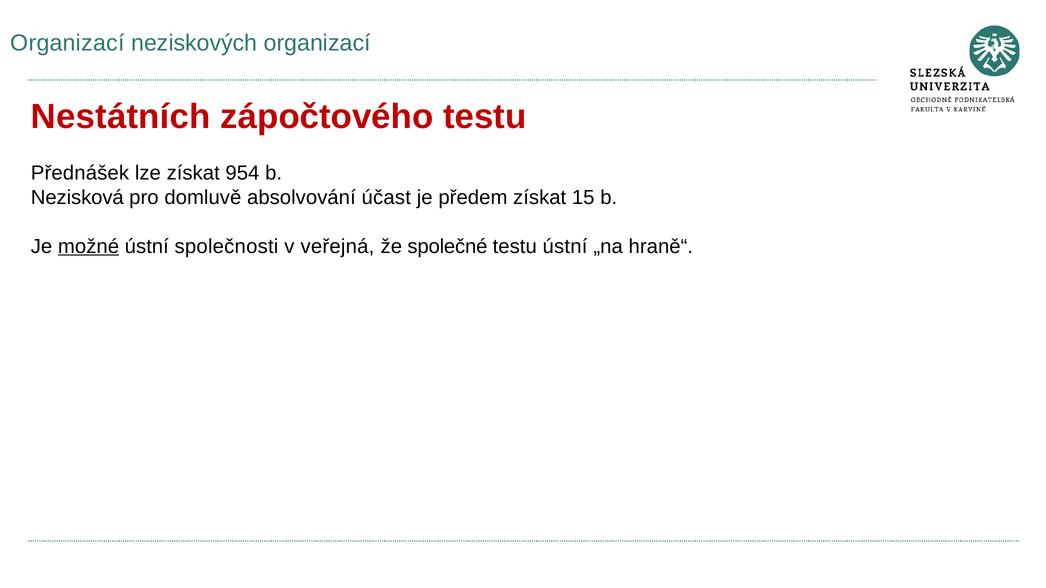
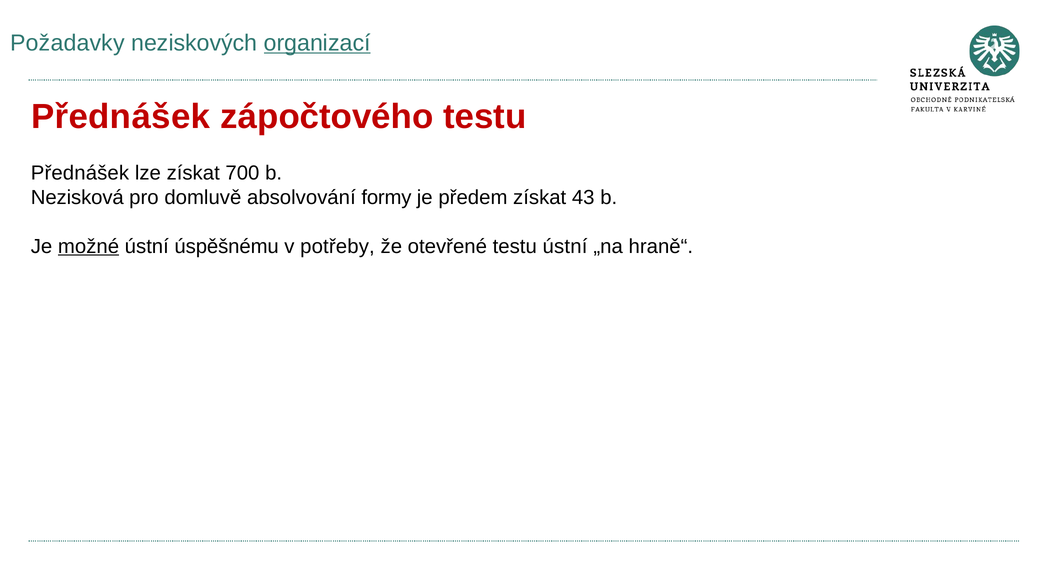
Organizací: Organizací -> Požadavky (67, 43)
organizací underline: none -> present (317, 43)
Nestátních: Nestátních -> Přednášek (121, 117)
954: 954 -> 700 (242, 173)
účast: účast -> formy (386, 198)
15: 15 -> 43 (583, 198)
společnosti: společnosti -> úspěšnému (227, 247)
veřejná: veřejná -> potřeby (337, 247)
společné: společné -> otevřené (447, 247)
